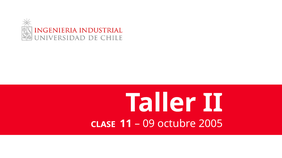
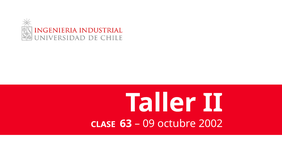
11: 11 -> 63 (126, 124)
2005: 2005 -> 2002 (211, 124)
